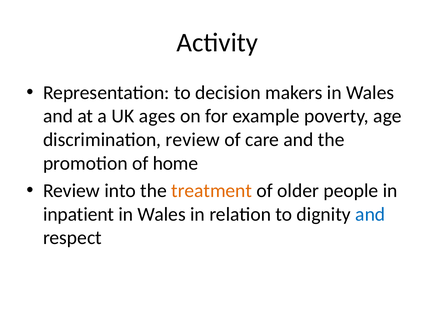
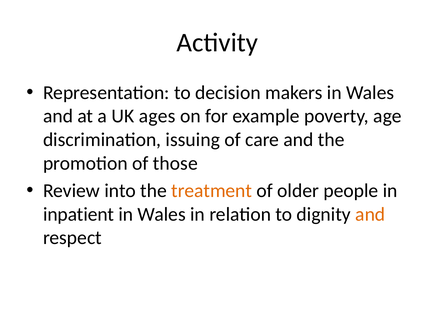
discrimination review: review -> issuing (193, 140)
home: home -> those (175, 163)
and colour: blue -> orange (370, 214)
